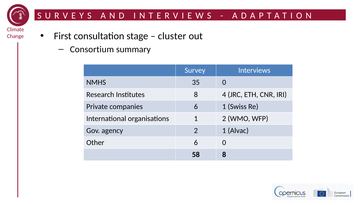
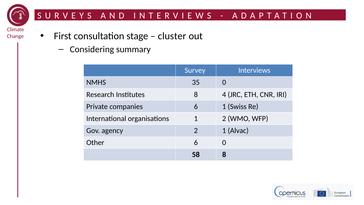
Consortium: Consortium -> Considering (92, 49)
